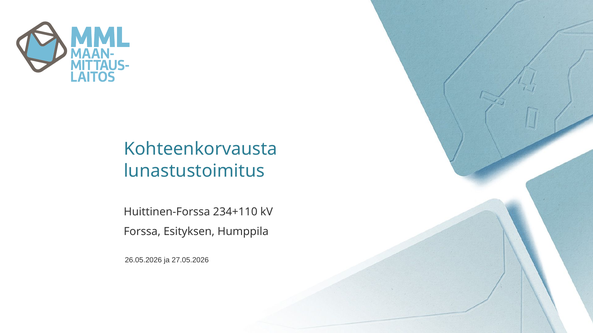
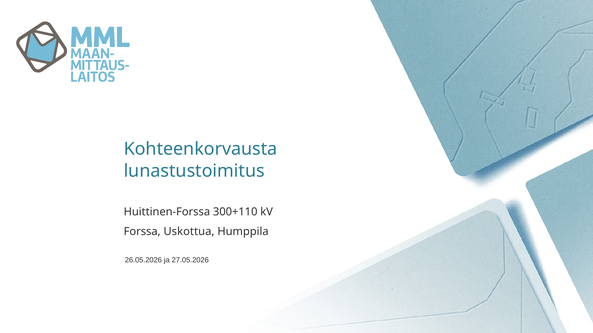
234+110: 234+110 -> 300+110 (235, 212)
Esityksen: Esityksen -> Uskottua (189, 232)
